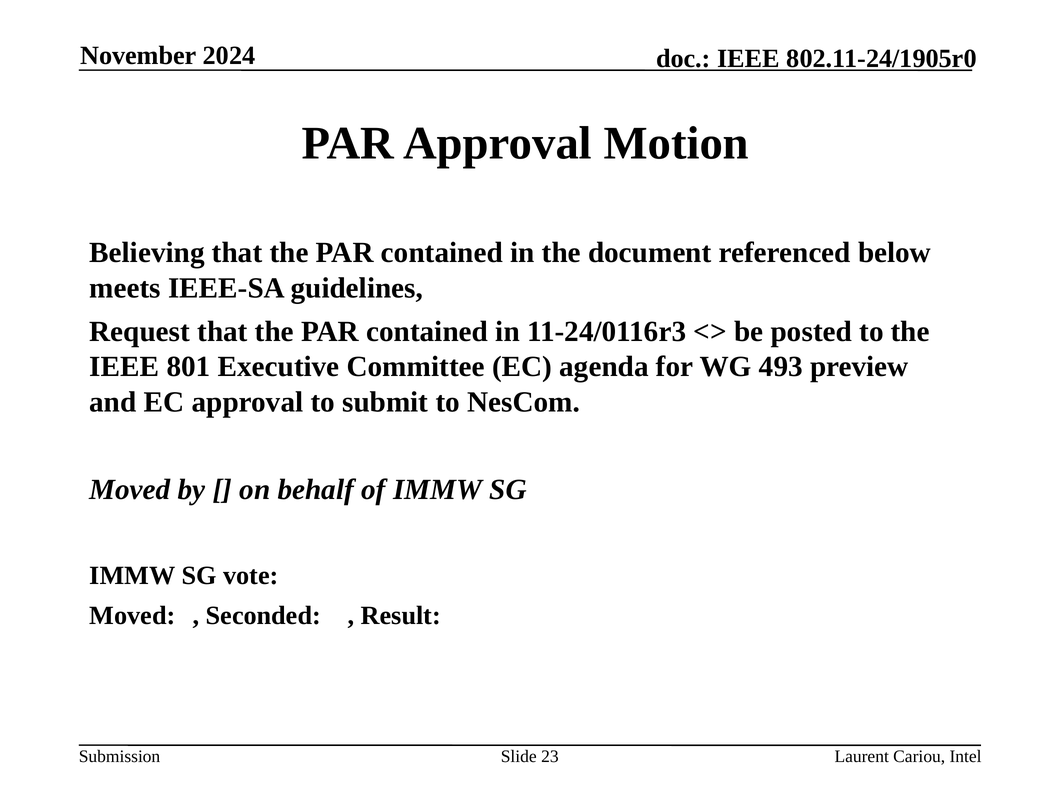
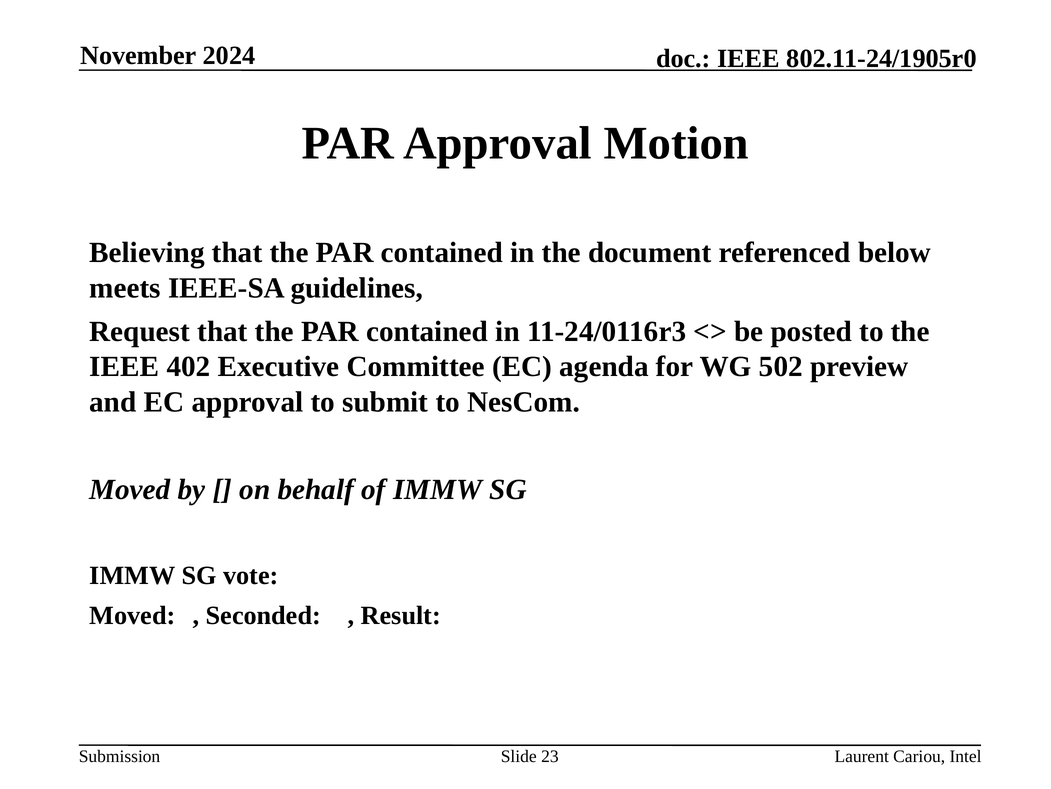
801: 801 -> 402 (188, 366)
493: 493 -> 502 (781, 366)
